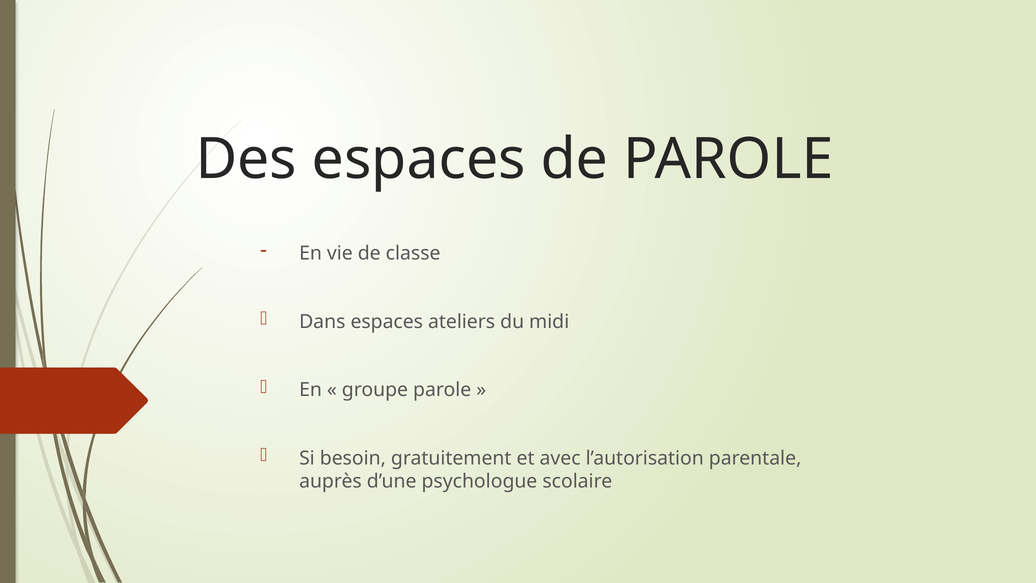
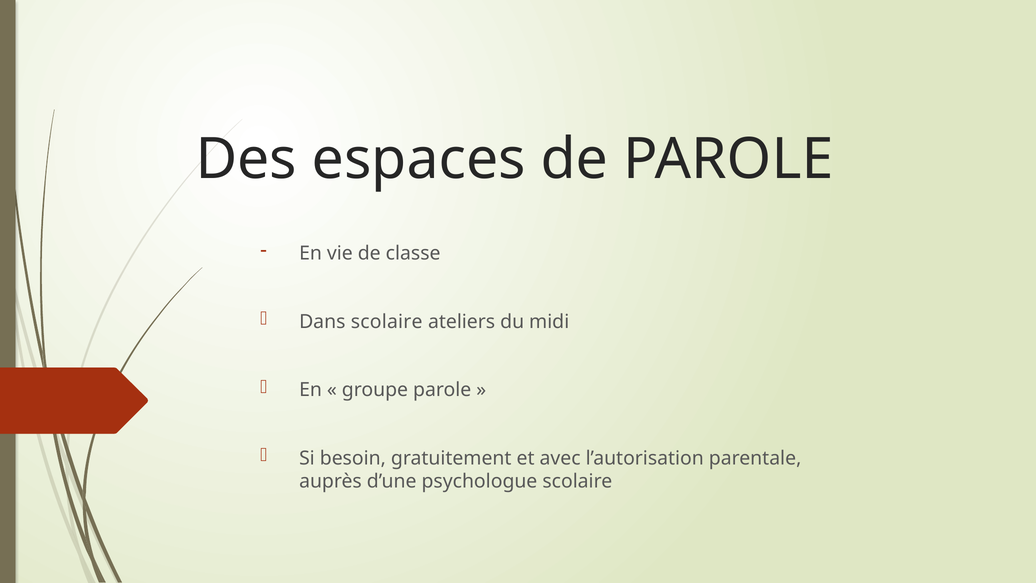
Dans espaces: espaces -> scolaire (387, 321)
